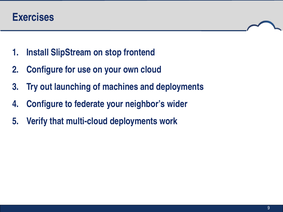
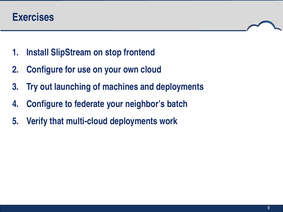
wider: wider -> batch (177, 104)
